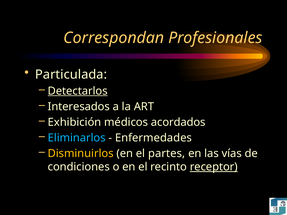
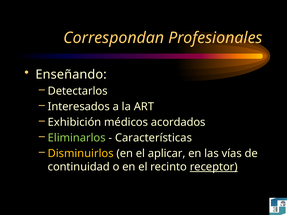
Particulada: Particulada -> Enseñando (71, 75)
Detectarlos underline: present -> none (78, 91)
Eliminarlos colour: light blue -> light green (77, 138)
Enfermedades: Enfermedades -> Características (153, 138)
partes: partes -> aplicar (167, 154)
condiciones: condiciones -> continuidad (79, 167)
